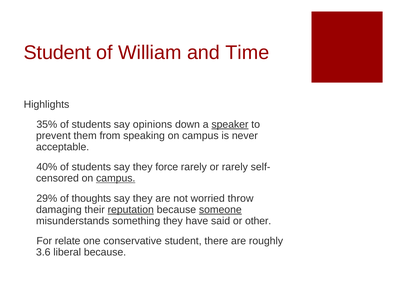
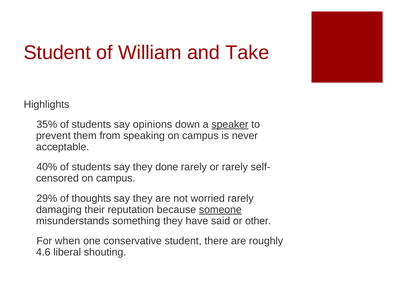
Time: Time -> Take (247, 53)
force: force -> done (167, 167)
campus underline: present -> none (116, 178)
worried throw: throw -> rarely (241, 199)
reputation underline: present -> none (131, 210)
relate: relate -> when (68, 241)
3.6: 3.6 -> 4.6 (43, 253)
liberal because: because -> shouting (105, 253)
